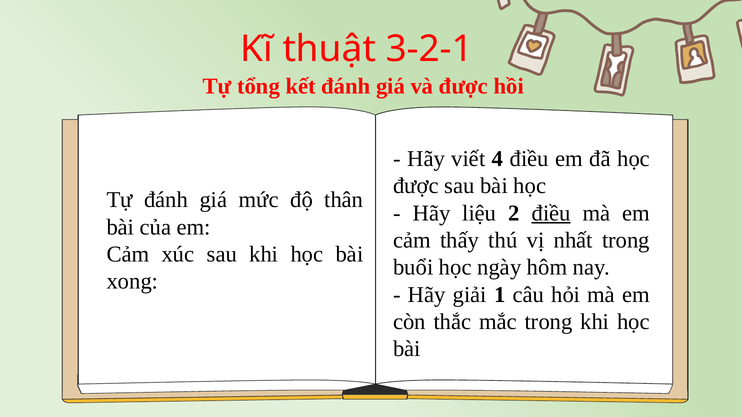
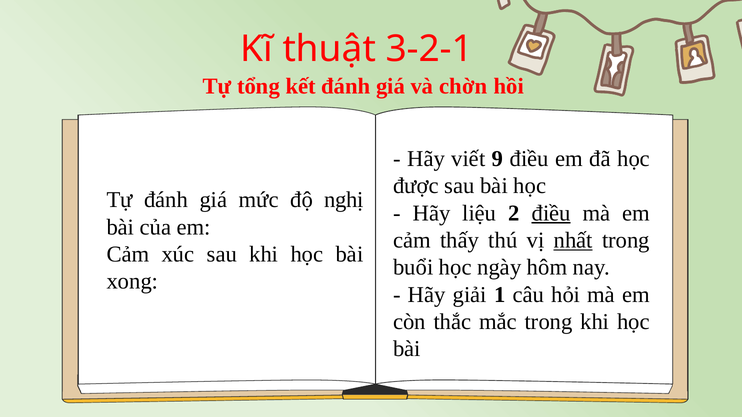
và được: được -> chờn (463, 87)
4: 4 -> 9 (498, 159)
thân: thân -> nghị (344, 200)
nhất underline: none -> present (573, 240)
